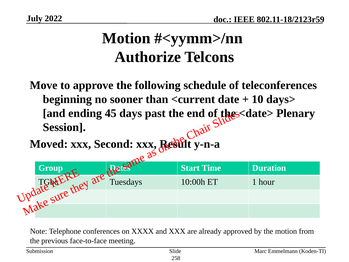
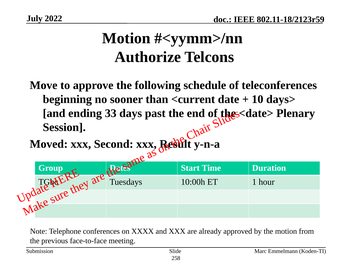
45: 45 -> 33 (111, 113)
